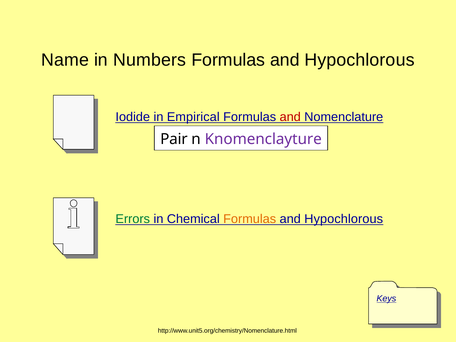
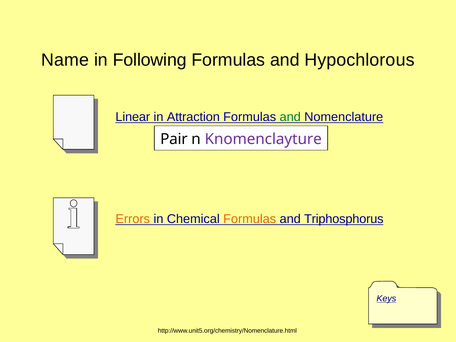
Numbers: Numbers -> Following (150, 60)
Iodide: Iodide -> Linear (133, 117)
Empirical: Empirical -> Attraction (193, 117)
and colour: red -> green (290, 117)
Errors colour: green -> orange (133, 219)
Hypochlorous: Hypochlorous -> Triphosphorus (344, 219)
